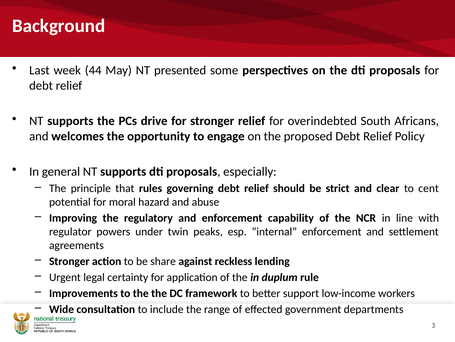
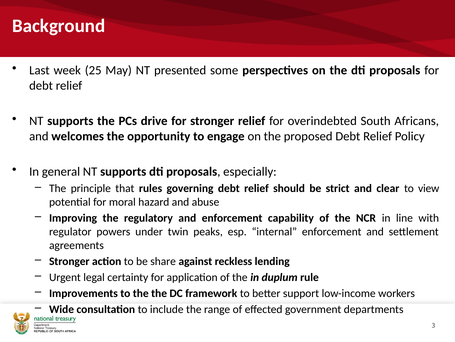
44: 44 -> 25 (93, 70)
cent: cent -> view (429, 188)
